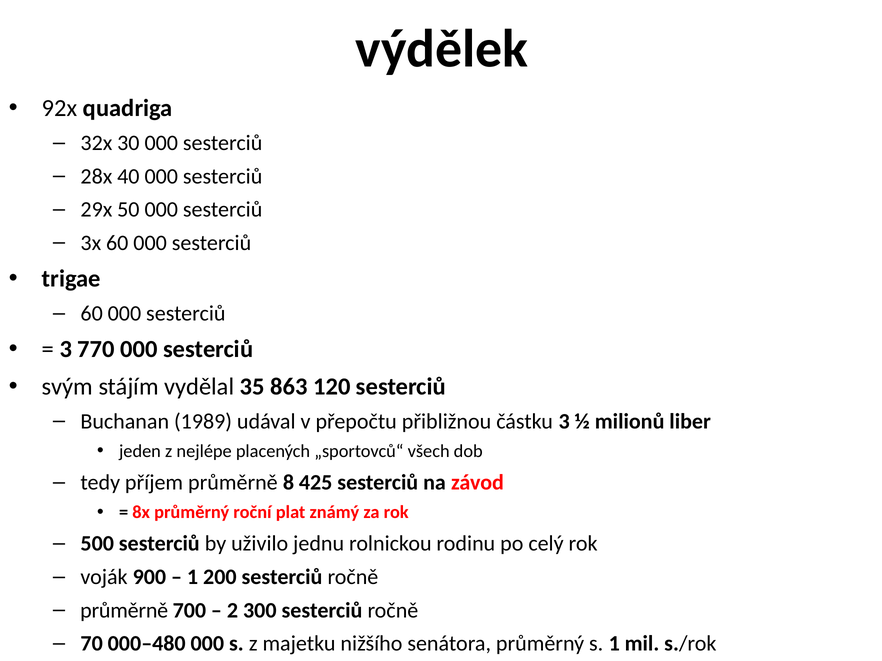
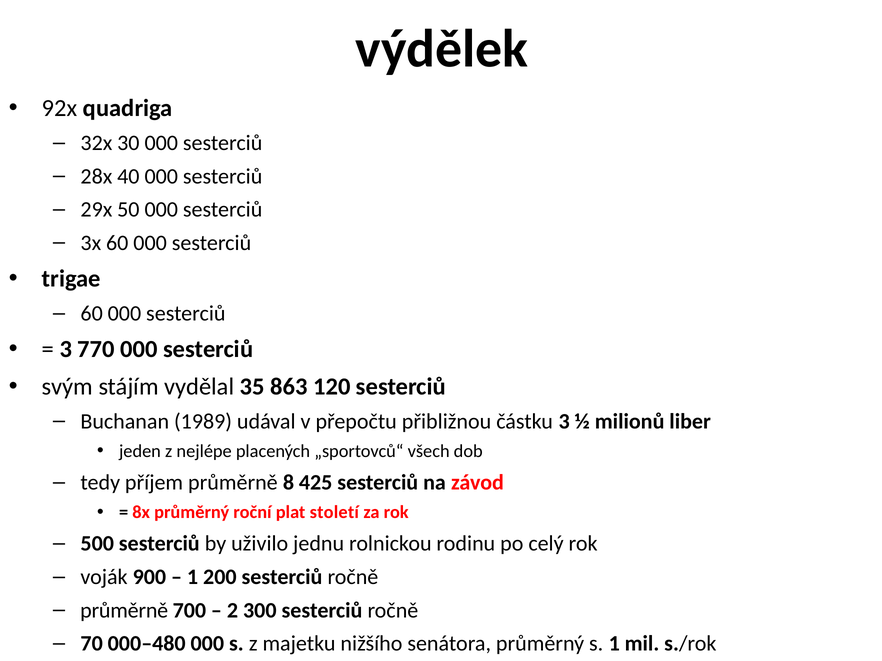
známý: známý -> století (334, 513)
